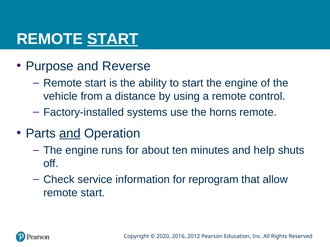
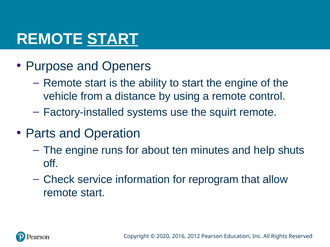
Reverse: Reverse -> Openers (126, 66)
horns: horns -> squirt (223, 112)
and underline: present -> none (70, 134)
